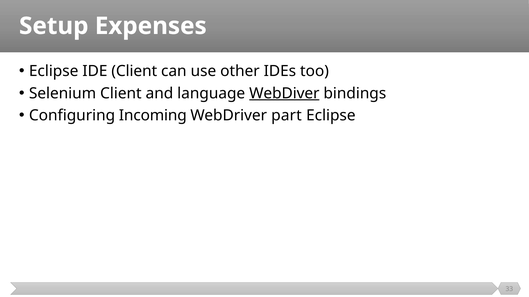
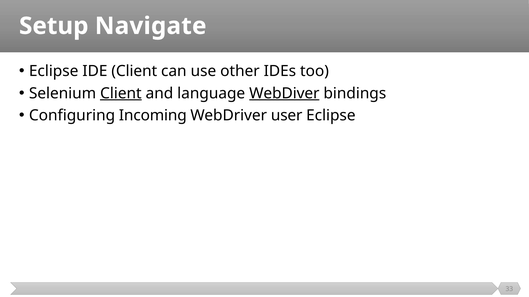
Expenses: Expenses -> Navigate (151, 26)
Client underline: none -> present (121, 93)
part: part -> user (287, 116)
